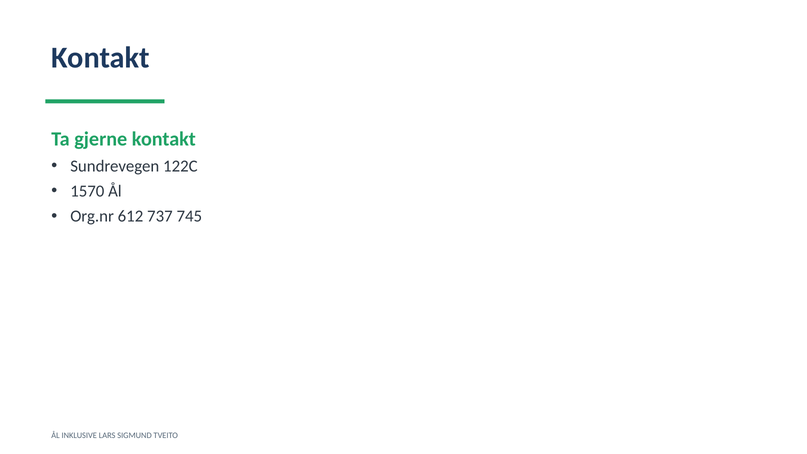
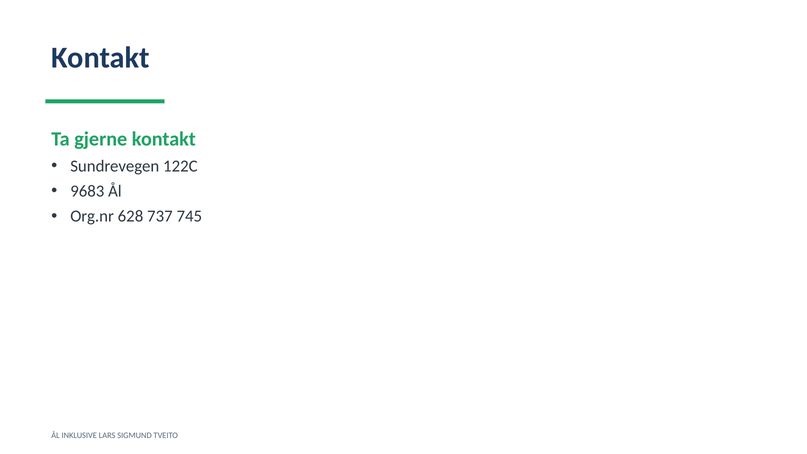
1570: 1570 -> 9683 (87, 191)
612: 612 -> 628 (130, 216)
